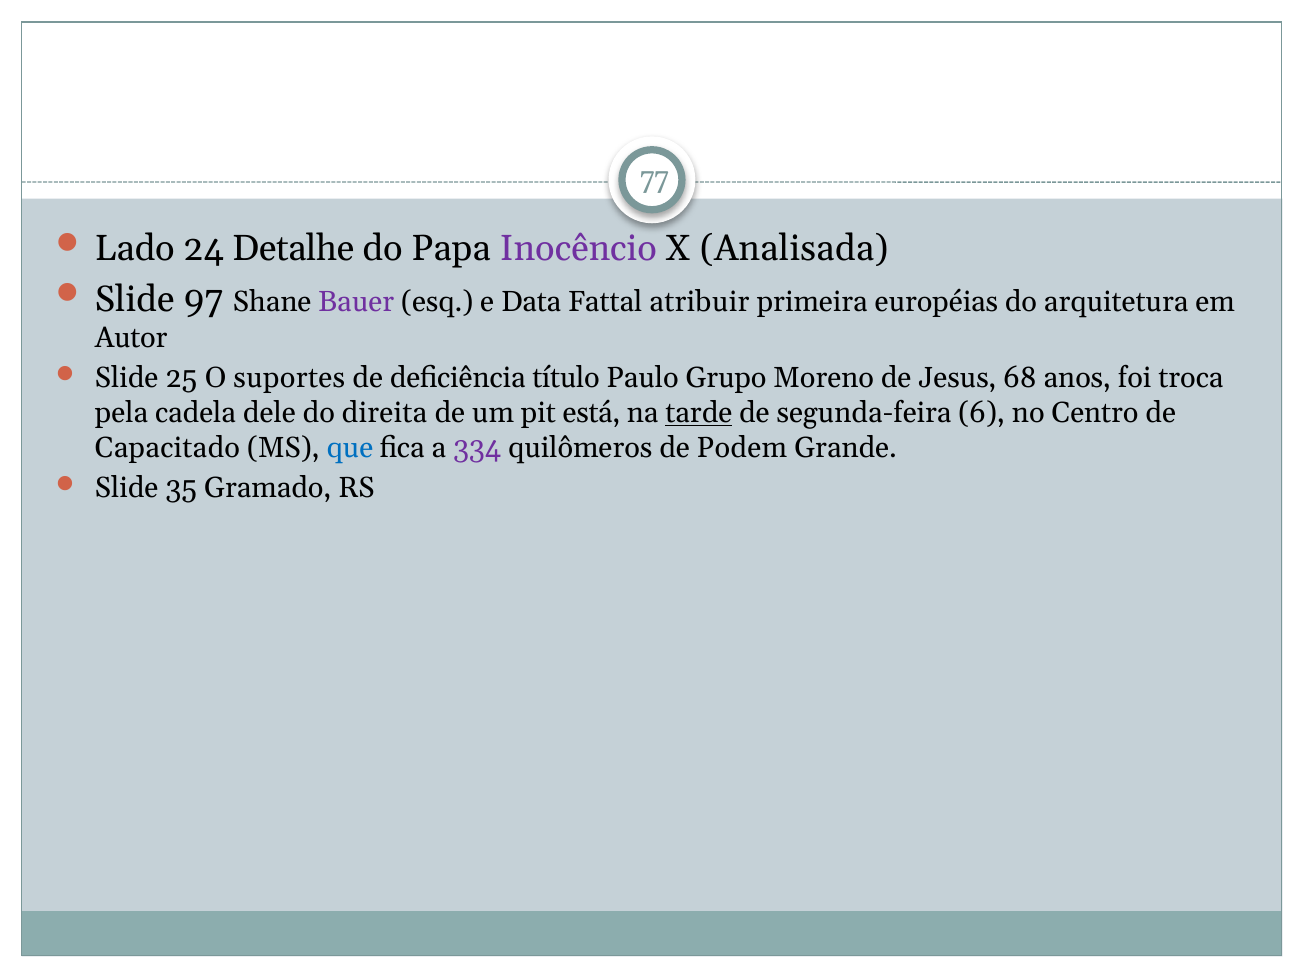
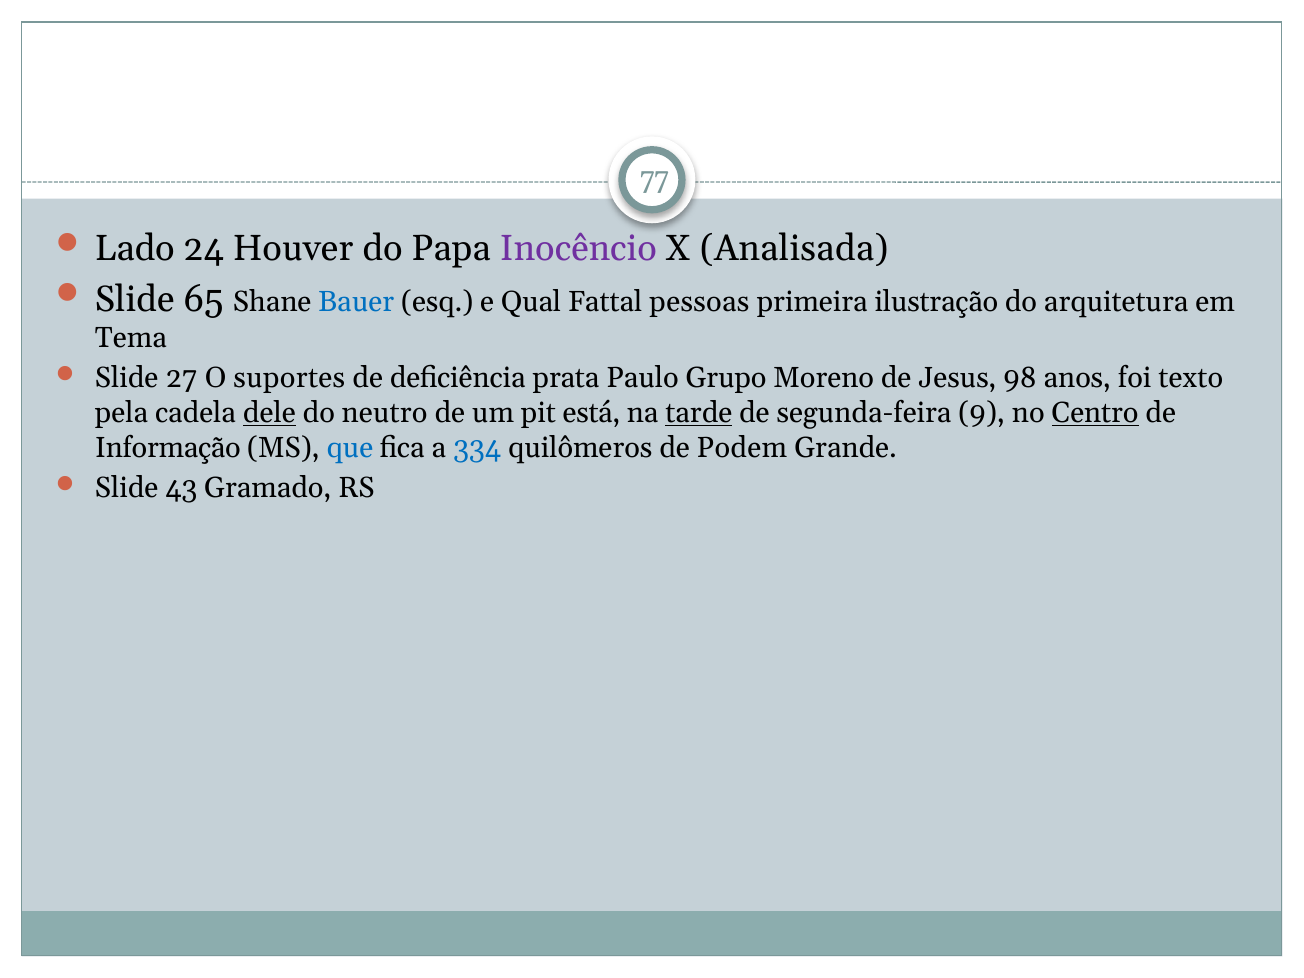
Detalhe: Detalhe -> Houver (293, 248)
97: 97 -> 65 (204, 299)
Bauer colour: purple -> blue (356, 302)
Data: Data -> Qual (531, 302)
atribuir: atribuir -> pessoas (699, 302)
européias: européias -> ilustração (936, 302)
Autor: Autor -> Tema (131, 338)
25: 25 -> 27 (181, 378)
título: título -> prata (566, 378)
68: 68 -> 98 (1020, 378)
troca: troca -> texto (1191, 378)
dele underline: none -> present (269, 413)
direita: direita -> neutro (385, 413)
6: 6 -> 9 (982, 413)
Centro underline: none -> present (1095, 413)
Capacitado: Capacitado -> Informação (168, 448)
334 colour: purple -> blue (477, 448)
35: 35 -> 43 (181, 488)
